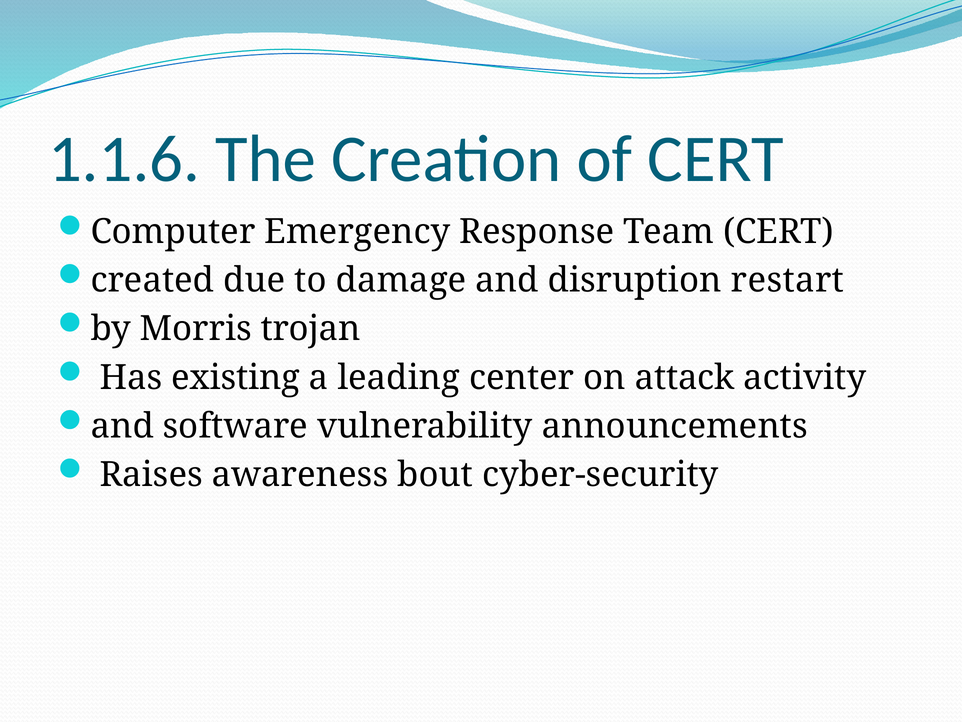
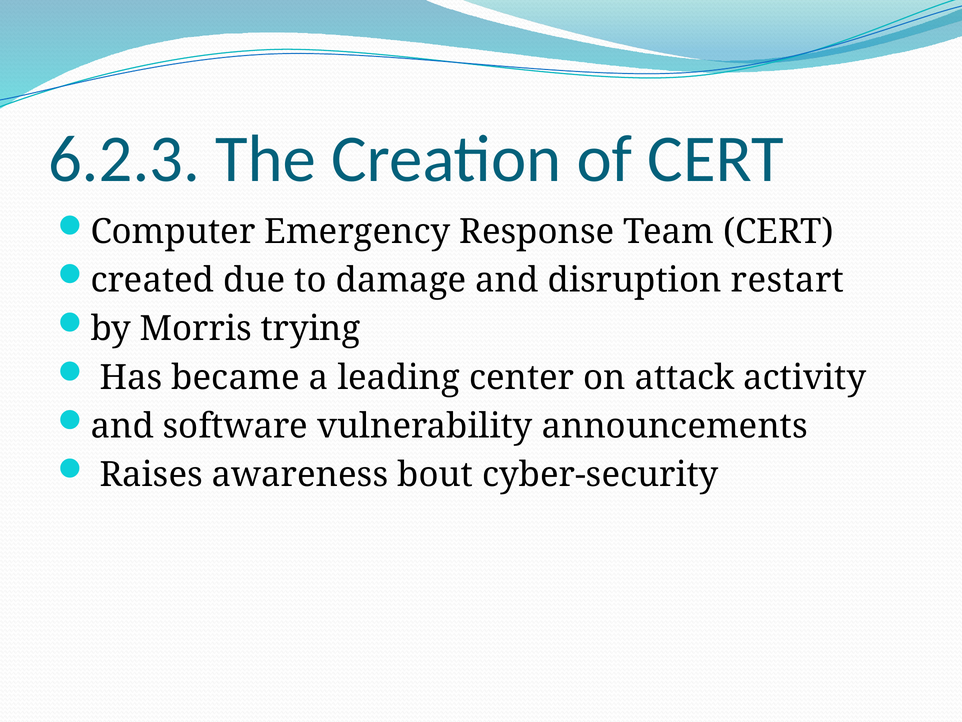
1.1.6: 1.1.6 -> 6.2.3 (124, 159)
trojan: trojan -> trying (311, 329)
existing: existing -> became (235, 377)
